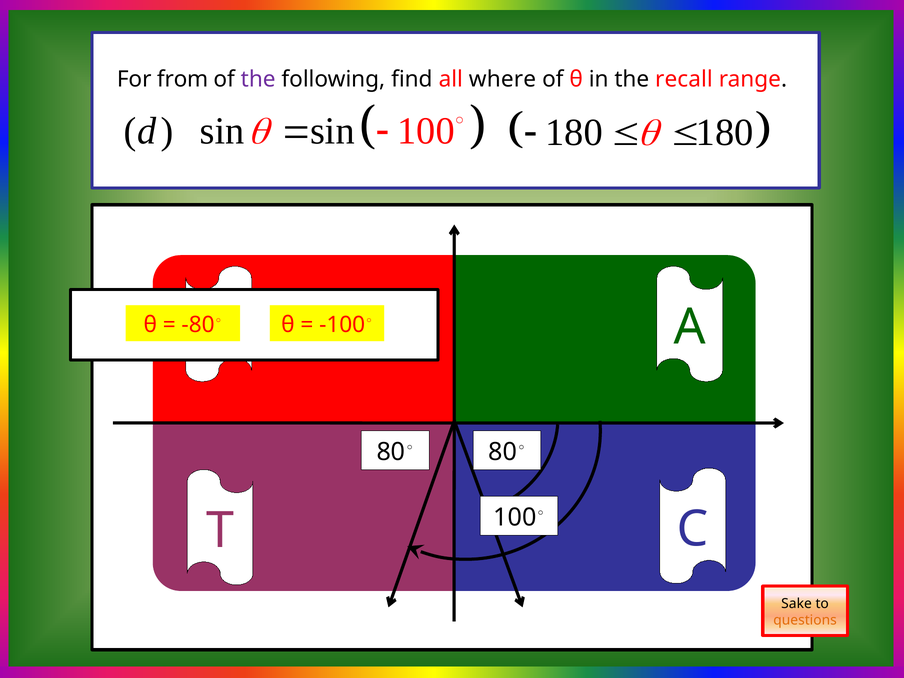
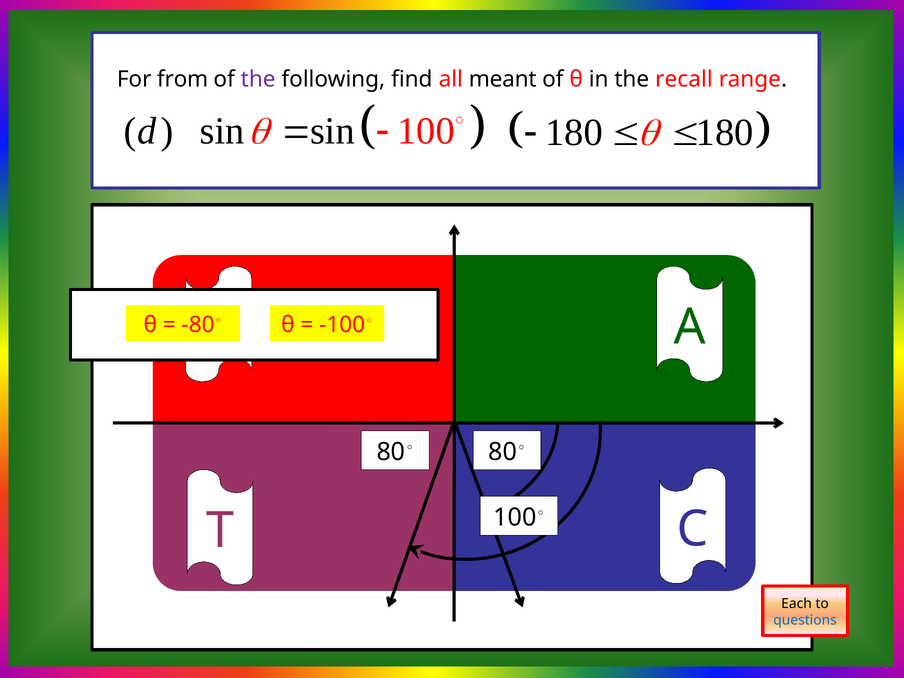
where: where -> meant (503, 79)
Sake: Sake -> Each (797, 604)
questions colour: orange -> blue (805, 620)
